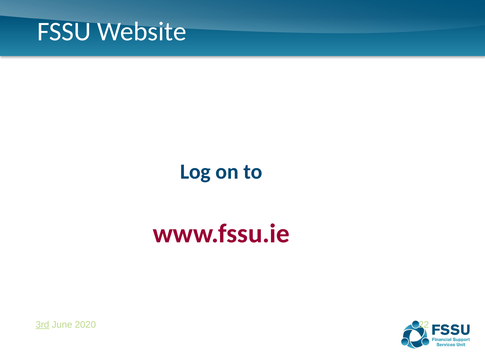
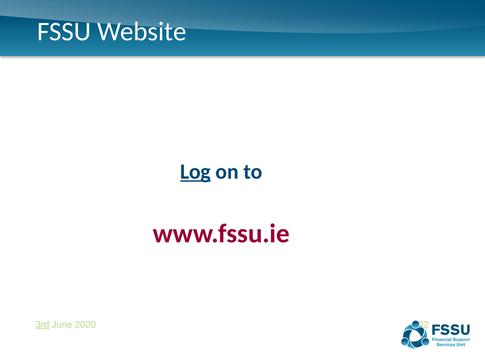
Log underline: none -> present (196, 172)
